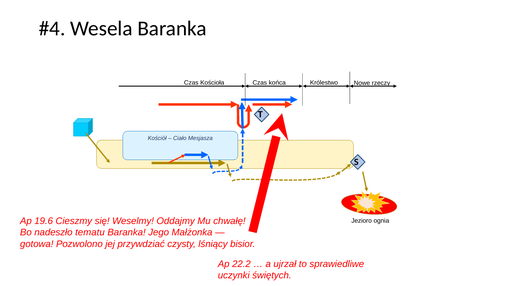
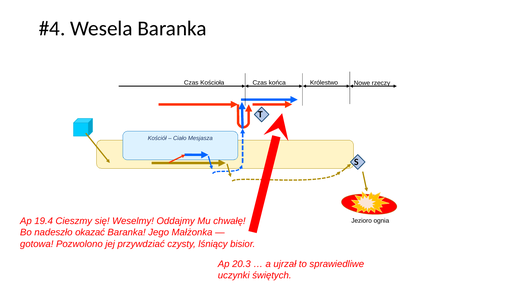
19.6: 19.6 -> 19.4 (44, 221)
tematu: tematu -> okazać (90, 233)
22.2: 22.2 -> 20.3 (241, 264)
